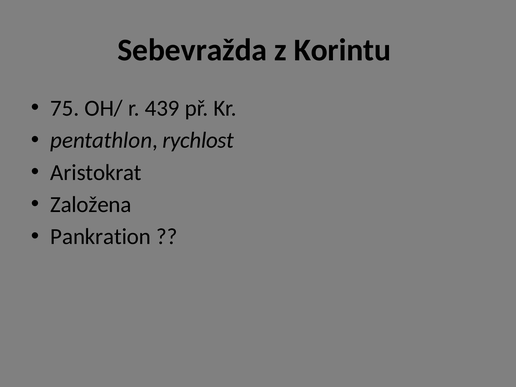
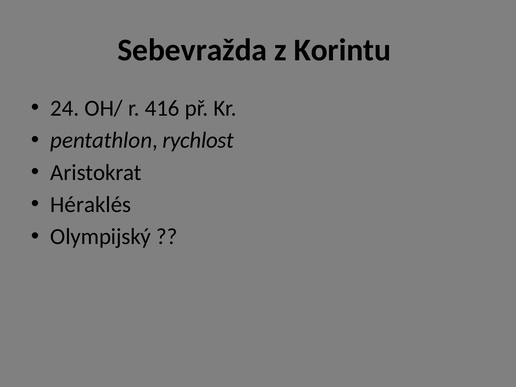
75: 75 -> 24 (65, 108)
439: 439 -> 416 (162, 108)
Založena: Založena -> Héraklés (91, 205)
Pankration: Pankration -> Olympijský (101, 237)
